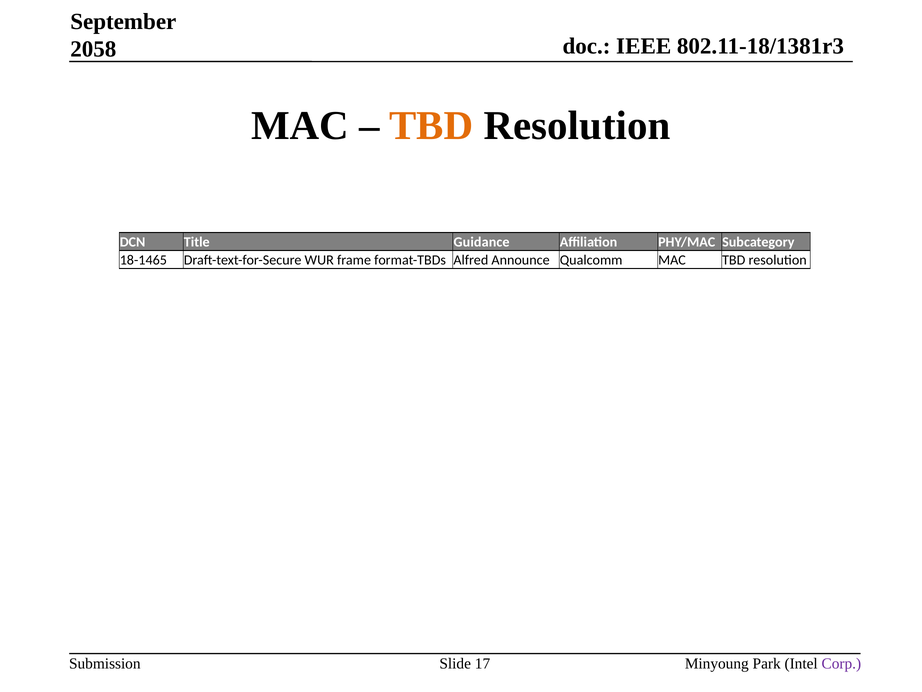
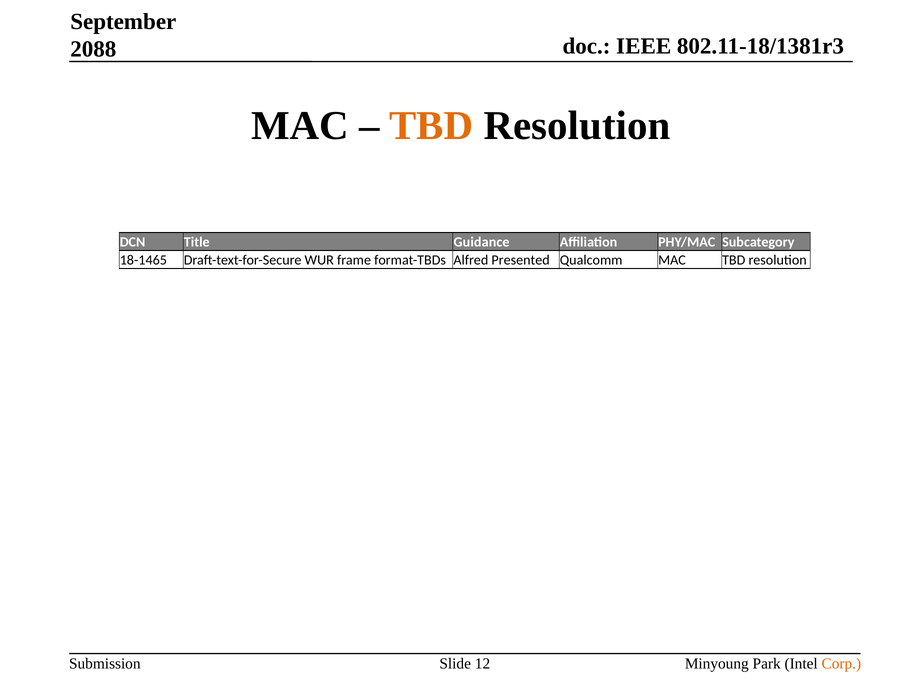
2058: 2058 -> 2088 (93, 49)
Announce: Announce -> Presented (521, 260)
17: 17 -> 12 (483, 663)
Corp colour: purple -> orange (841, 663)
